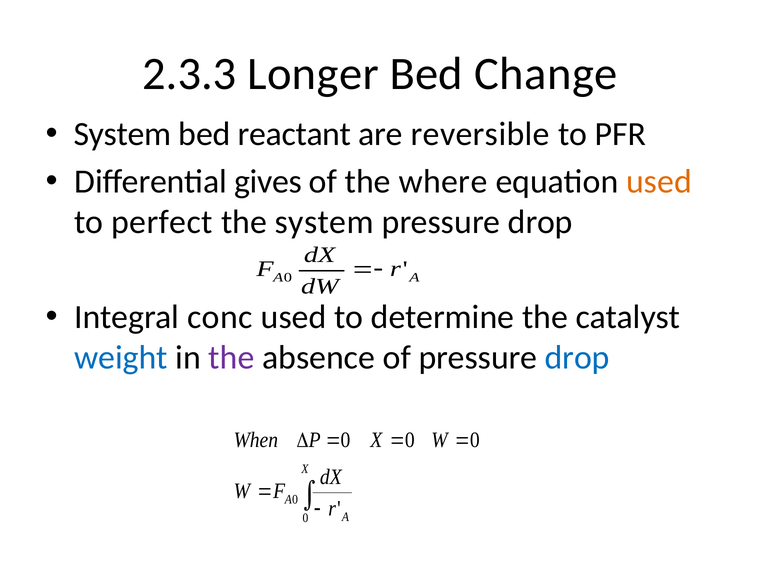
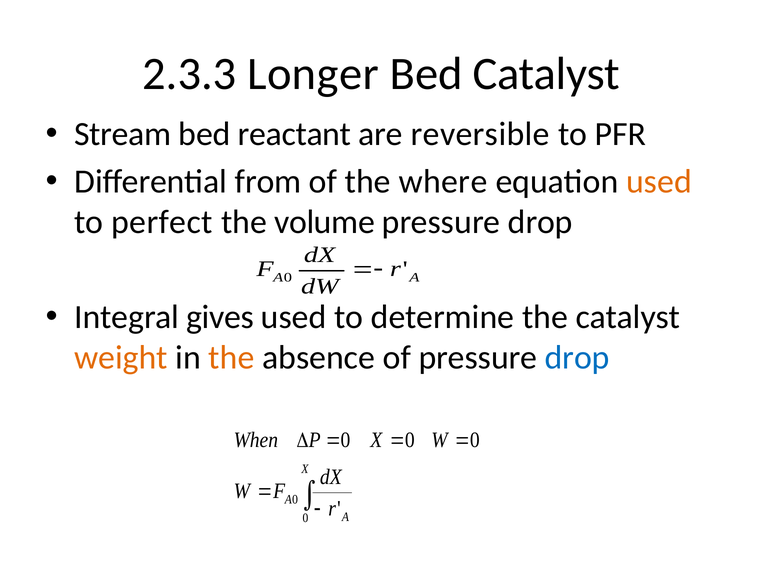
Bed Change: Change -> Catalyst (546, 74)
System: System -> Stream (123, 134)
gives: gives -> from (268, 182)
the system: system -> volume (325, 223)
conc: conc -> gives (220, 317)
weight colour: blue -> orange (121, 358)
the colour: purple -> orange (231, 358)
